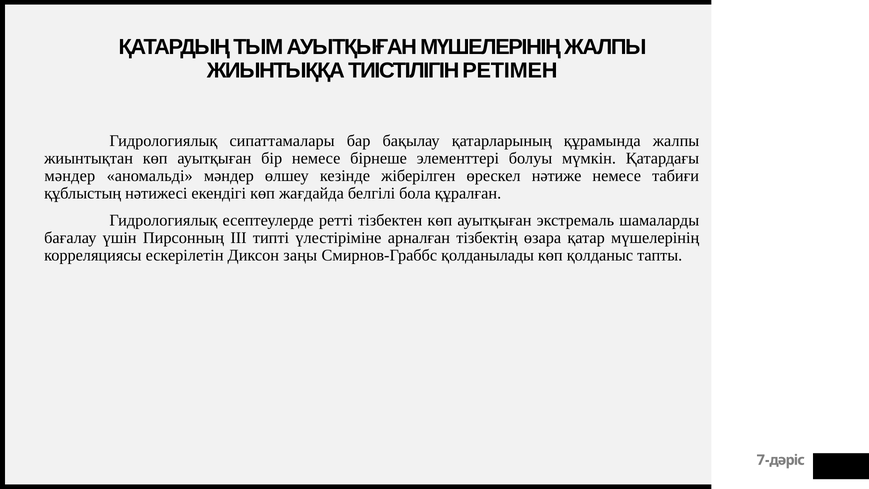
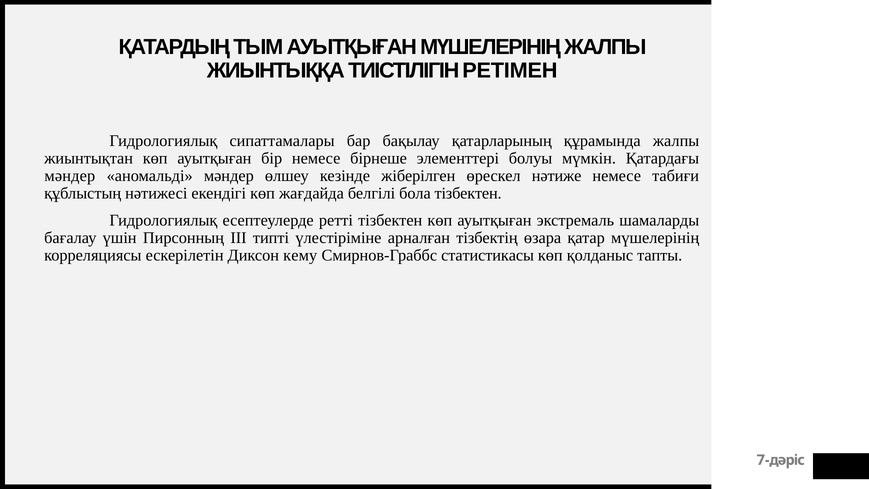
бола құралған: құралған -> тізбектен (468, 193)
заңы: заңы -> кему (300, 255)
қолданылады: қолданылады -> статистикасы (488, 255)
